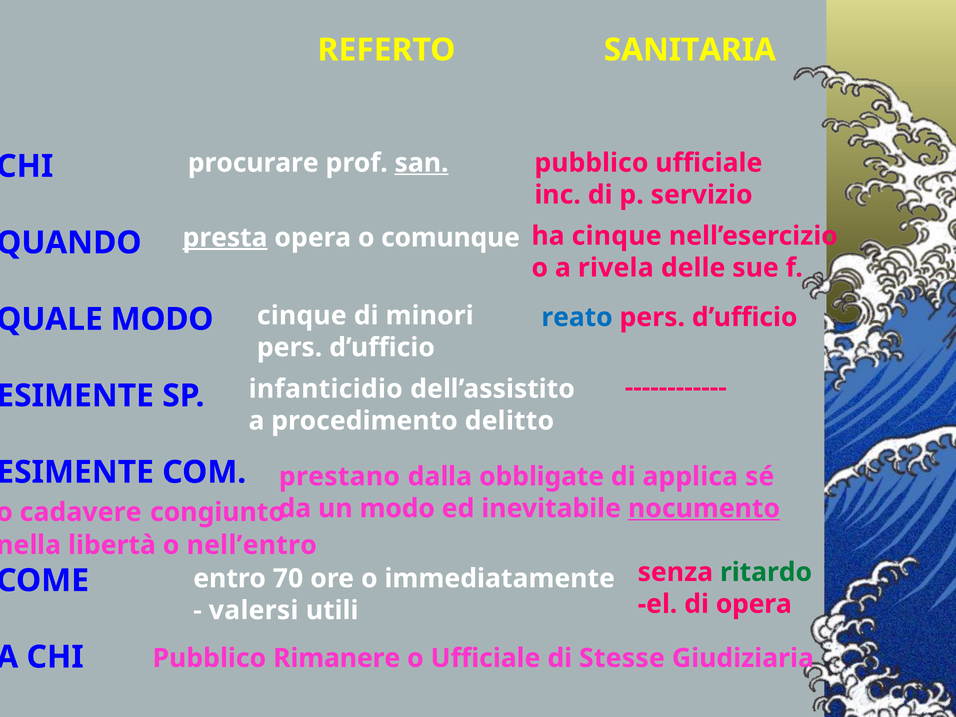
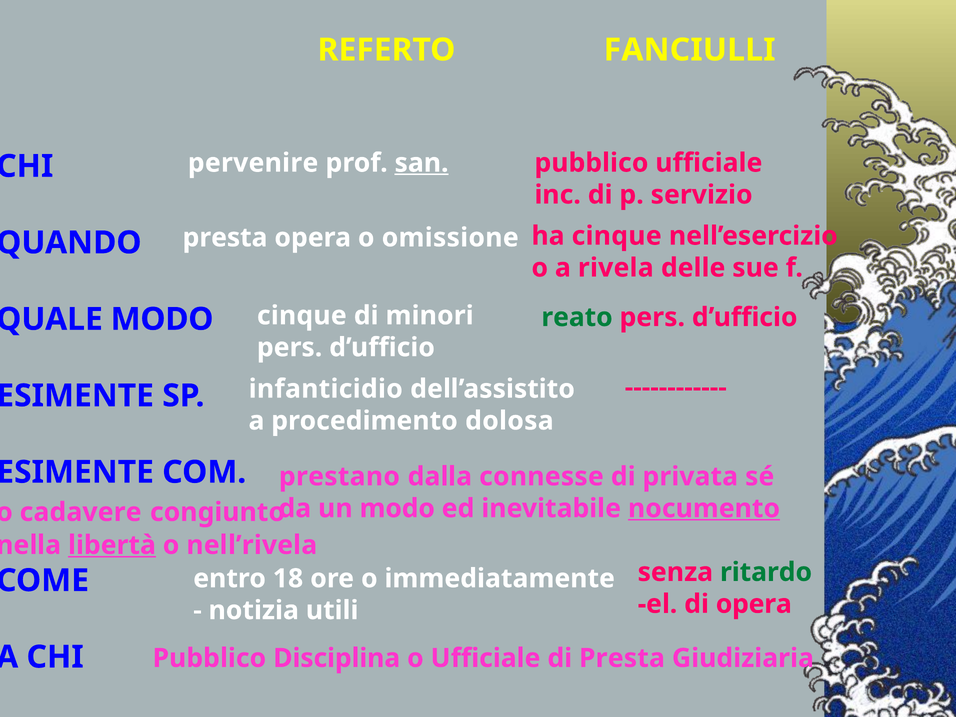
SANITARIA: SANITARIA -> FANCIULLI (690, 50)
procurare: procurare -> pervenire (253, 163)
presta underline: present -> none (225, 238)
comunque: comunque -> omissione (450, 238)
reato colour: blue -> green (577, 317)
delitto: delitto -> dolosa (509, 421)
obbligate: obbligate -> connesse (541, 477)
applica: applica -> privata (690, 477)
libertà underline: none -> present (112, 545)
nell’entro: nell’entro -> nell’rivela (252, 545)
70: 70 -> 18 (288, 578)
valersi: valersi -> notizia (254, 610)
Rimanere: Rimanere -> Disciplina (337, 658)
di Stesse: Stesse -> Presta (622, 658)
